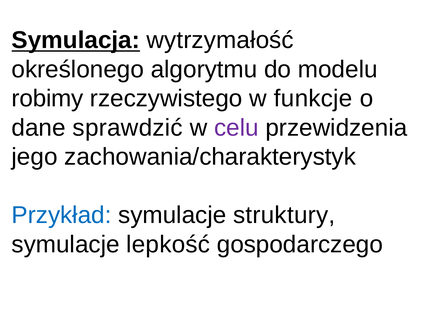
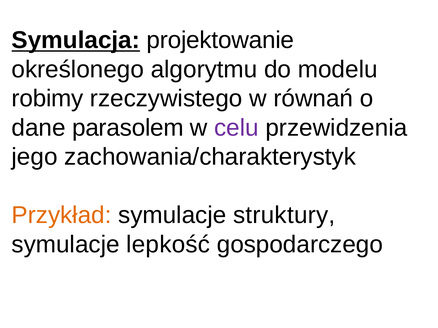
wytrzymałość: wytrzymałość -> projektowanie (220, 40)
funkcje: funkcje -> równań (313, 99)
sprawdzić: sprawdzić -> parasolem (128, 128)
Przykład colour: blue -> orange (62, 216)
